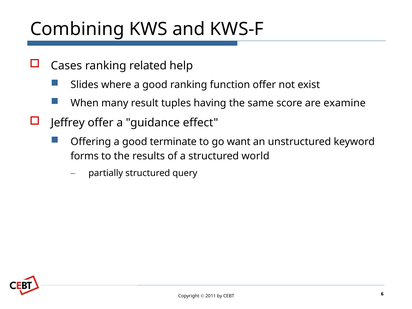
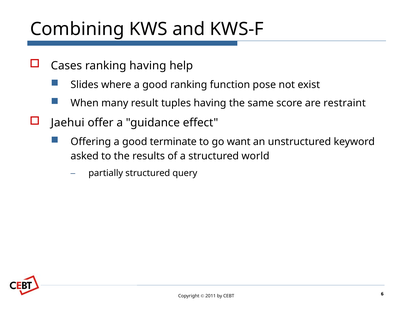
ranking related: related -> having (148, 66)
function offer: offer -> pose (264, 85)
examine: examine -> restraint (345, 103)
Jeffrey: Jeffrey -> Jaehui (68, 123)
forms: forms -> asked (85, 156)
